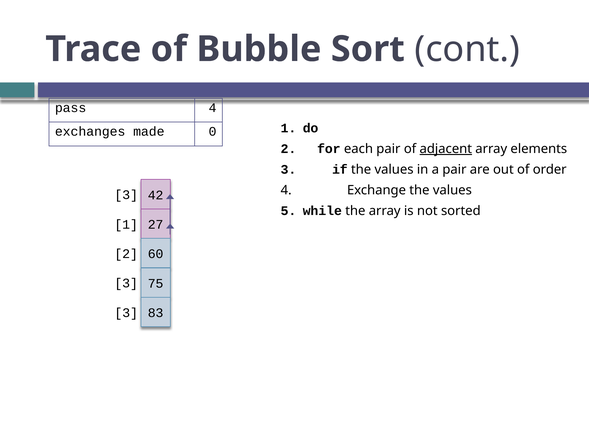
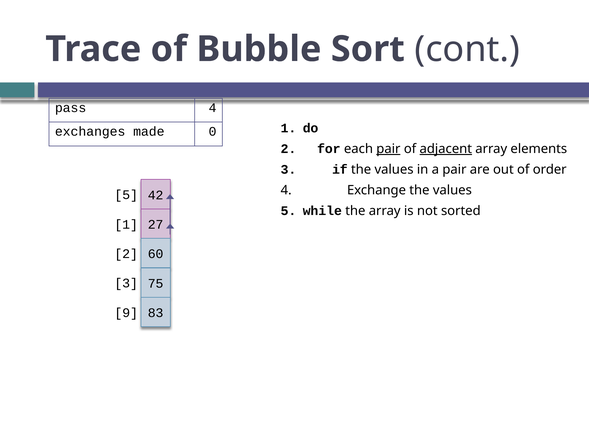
pair underline: none -> present (388, 149)
3: 3 -> 5 (126, 195)
3: 3 -> 9 (126, 313)
